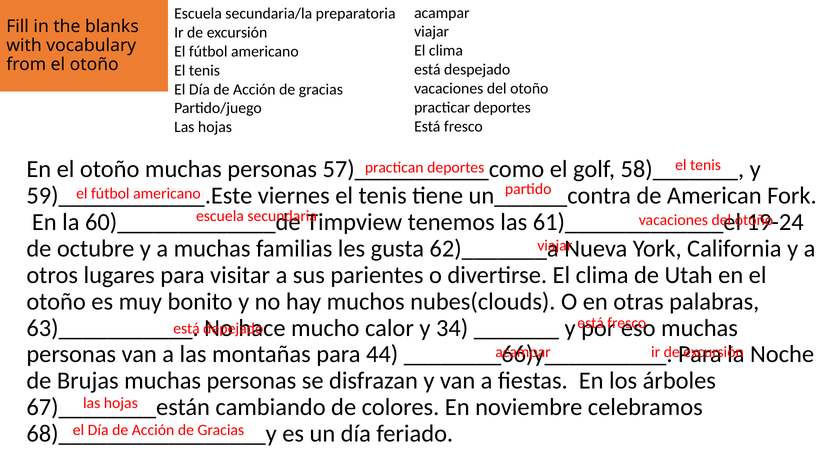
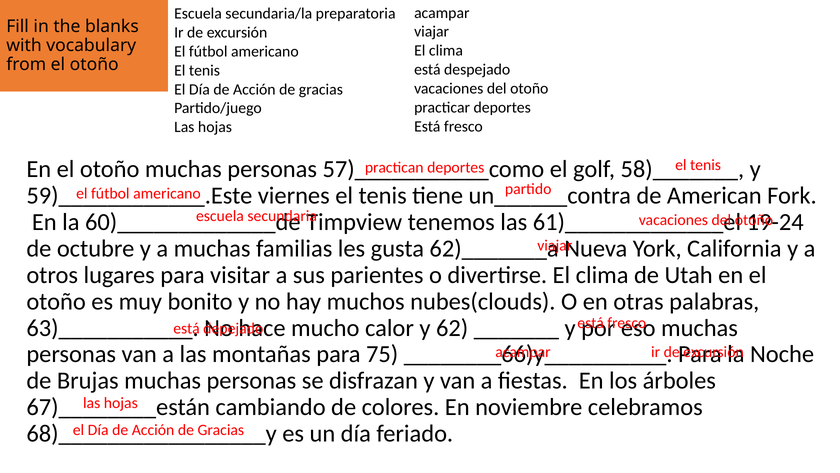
34: 34 -> 62 (452, 328)
44: 44 -> 75 (382, 354)
